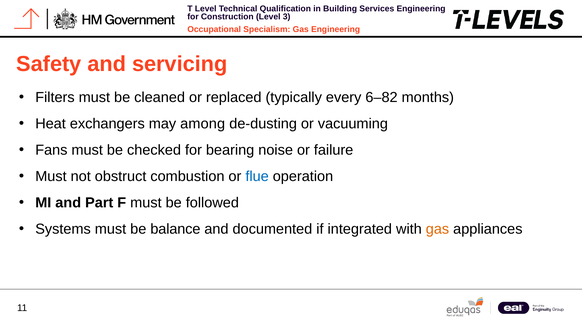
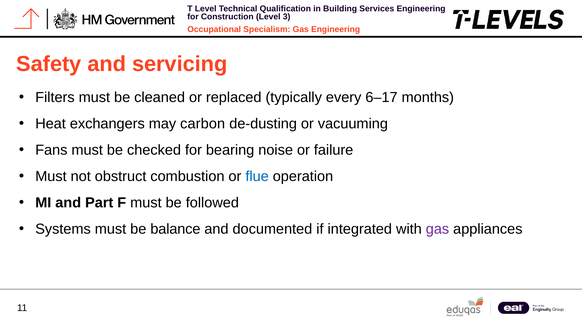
6–82: 6–82 -> 6–17 (382, 97)
among: among -> carbon (203, 124)
gas colour: orange -> purple (437, 229)
